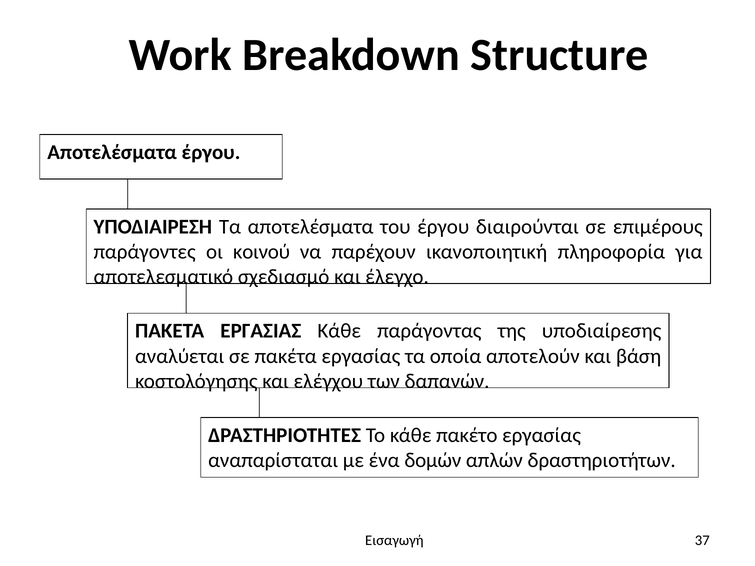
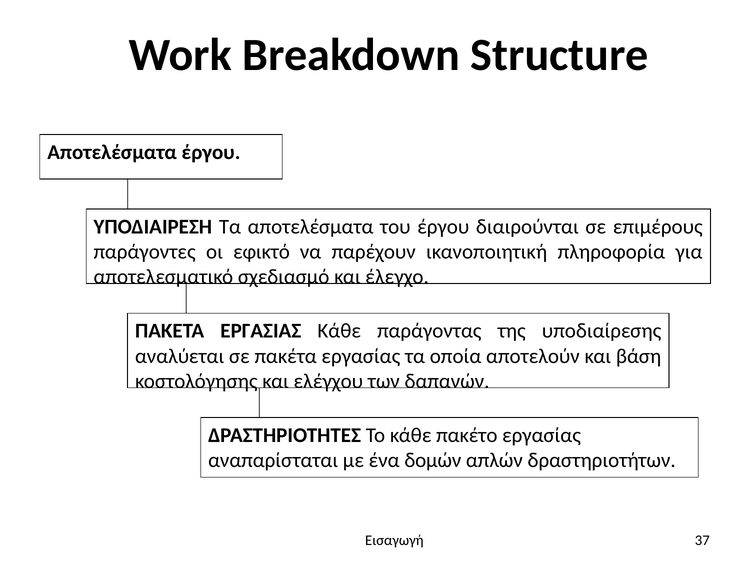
κοινού: κοινού -> εφικτό (262, 252)
